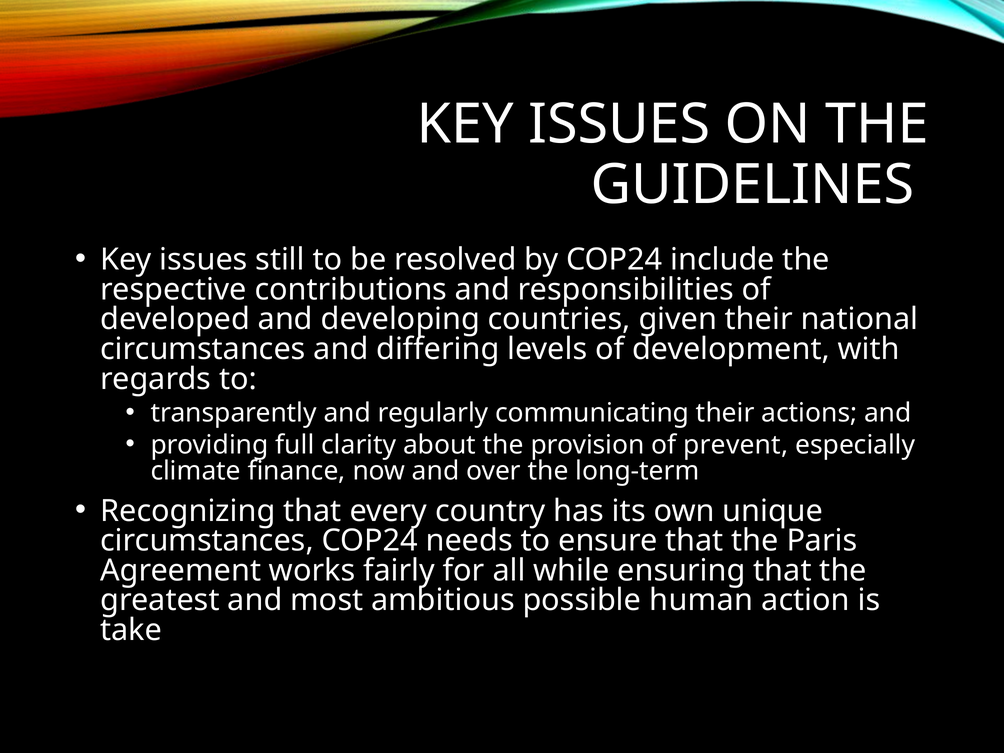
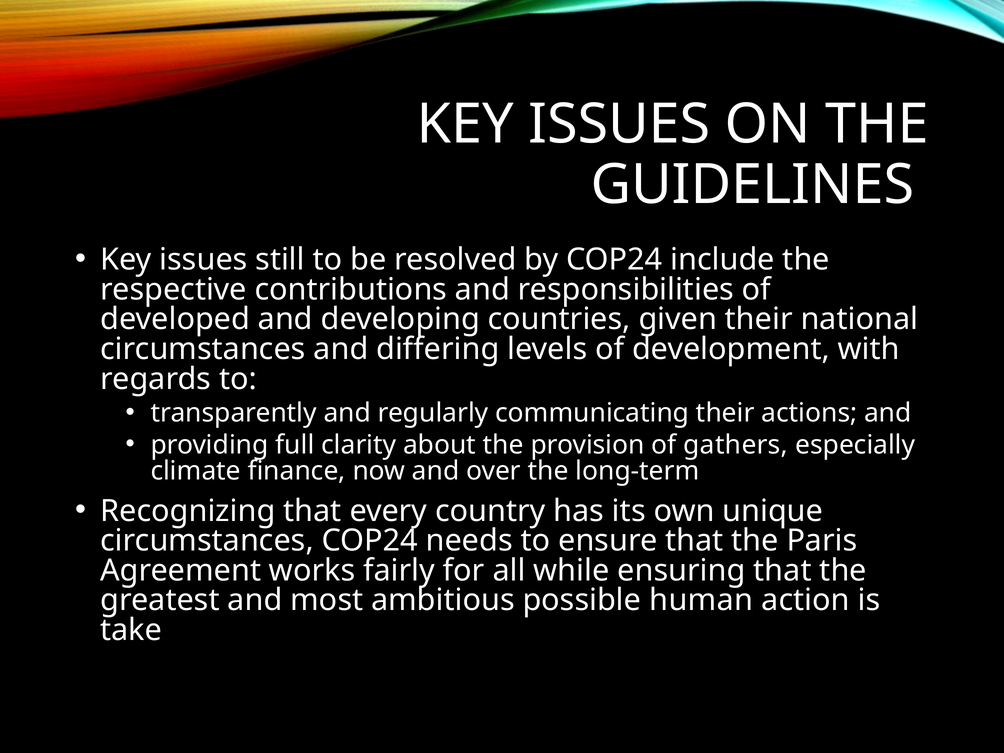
prevent: prevent -> gathers (736, 445)
